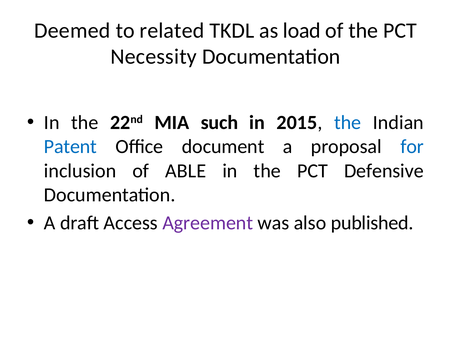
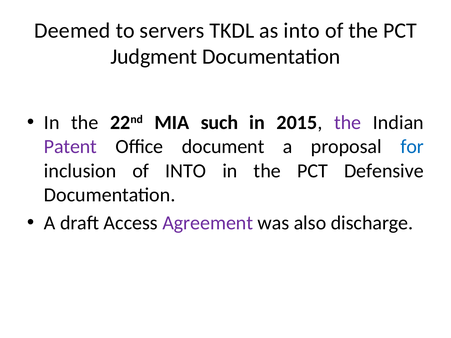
related: related -> servers (172, 30)
as load: load -> into (302, 30)
Necessity: Necessity -> Judgment (154, 57)
the colour: blue -> purple (348, 123)
Patent colour: blue -> purple (70, 147)
of ABLE: ABLE -> INTO (186, 171)
published: published -> discharge (372, 223)
